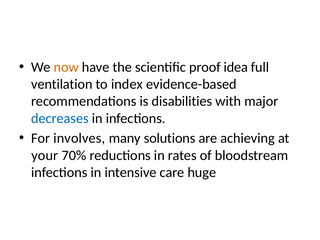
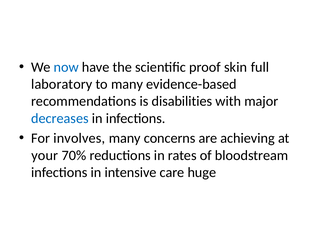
now colour: orange -> blue (66, 67)
idea: idea -> skin (236, 67)
ventilation: ventilation -> laboratory (62, 84)
to index: index -> many (127, 84)
solutions: solutions -> concerns (170, 138)
